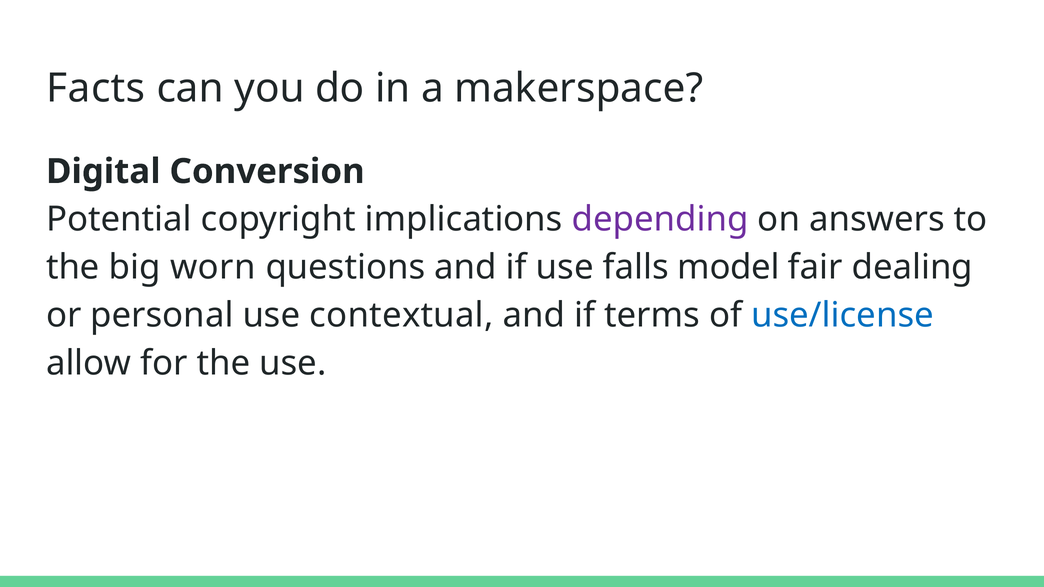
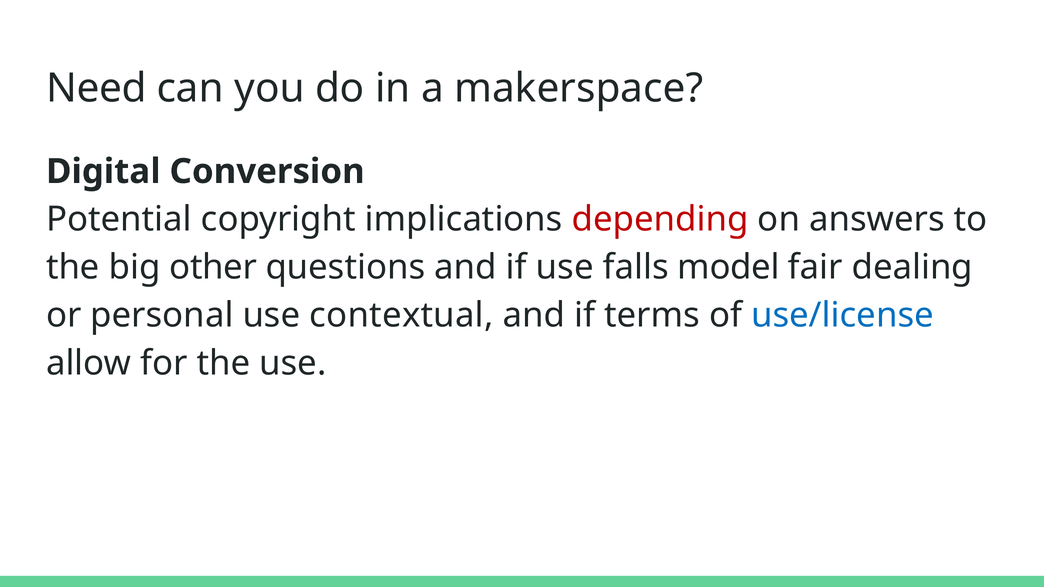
Facts: Facts -> Need (96, 88)
depending colour: purple -> red (660, 220)
worn: worn -> other (213, 268)
